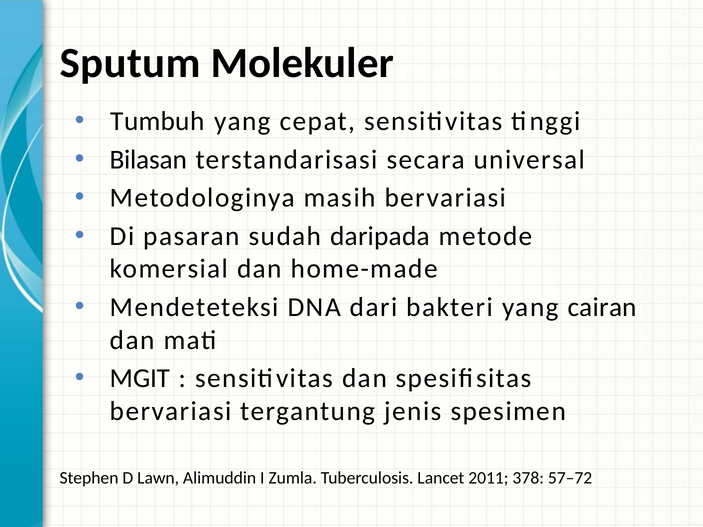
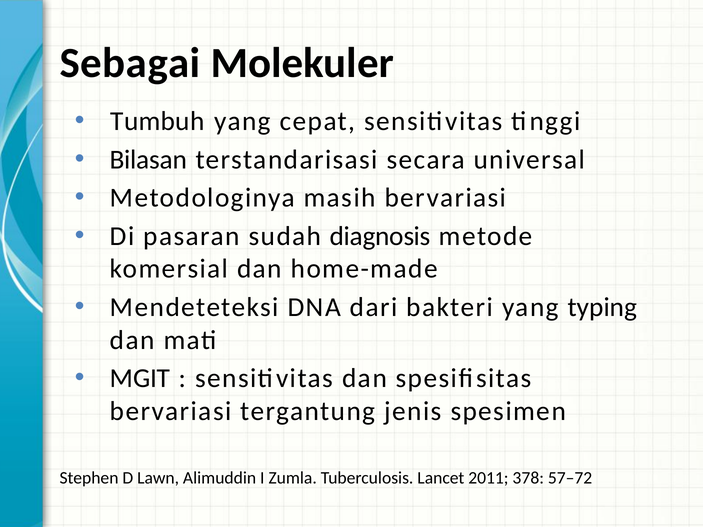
Sputum: Sputum -> Sebagai (130, 63)
daripada: daripada -> diagnosis (380, 236)
cairan: cairan -> typing (602, 307)
